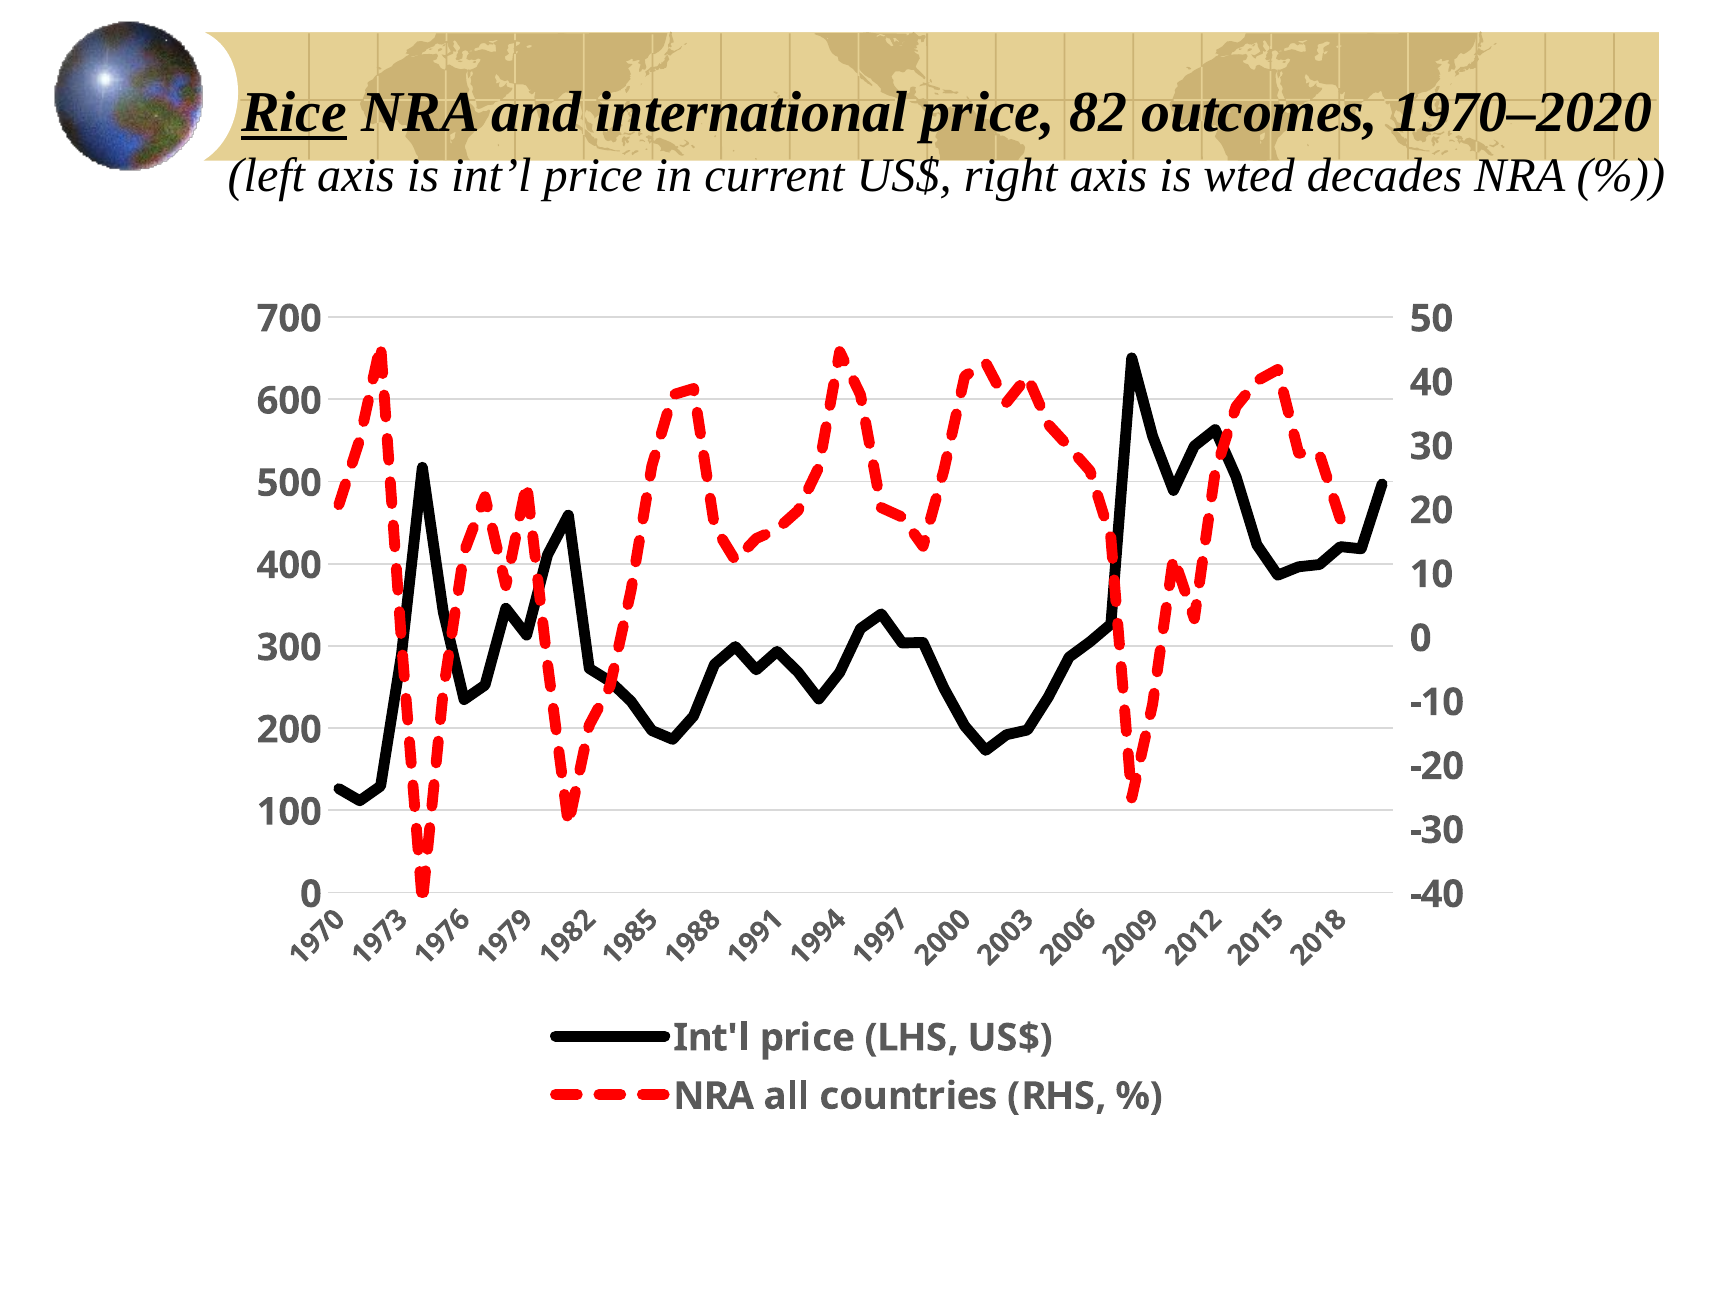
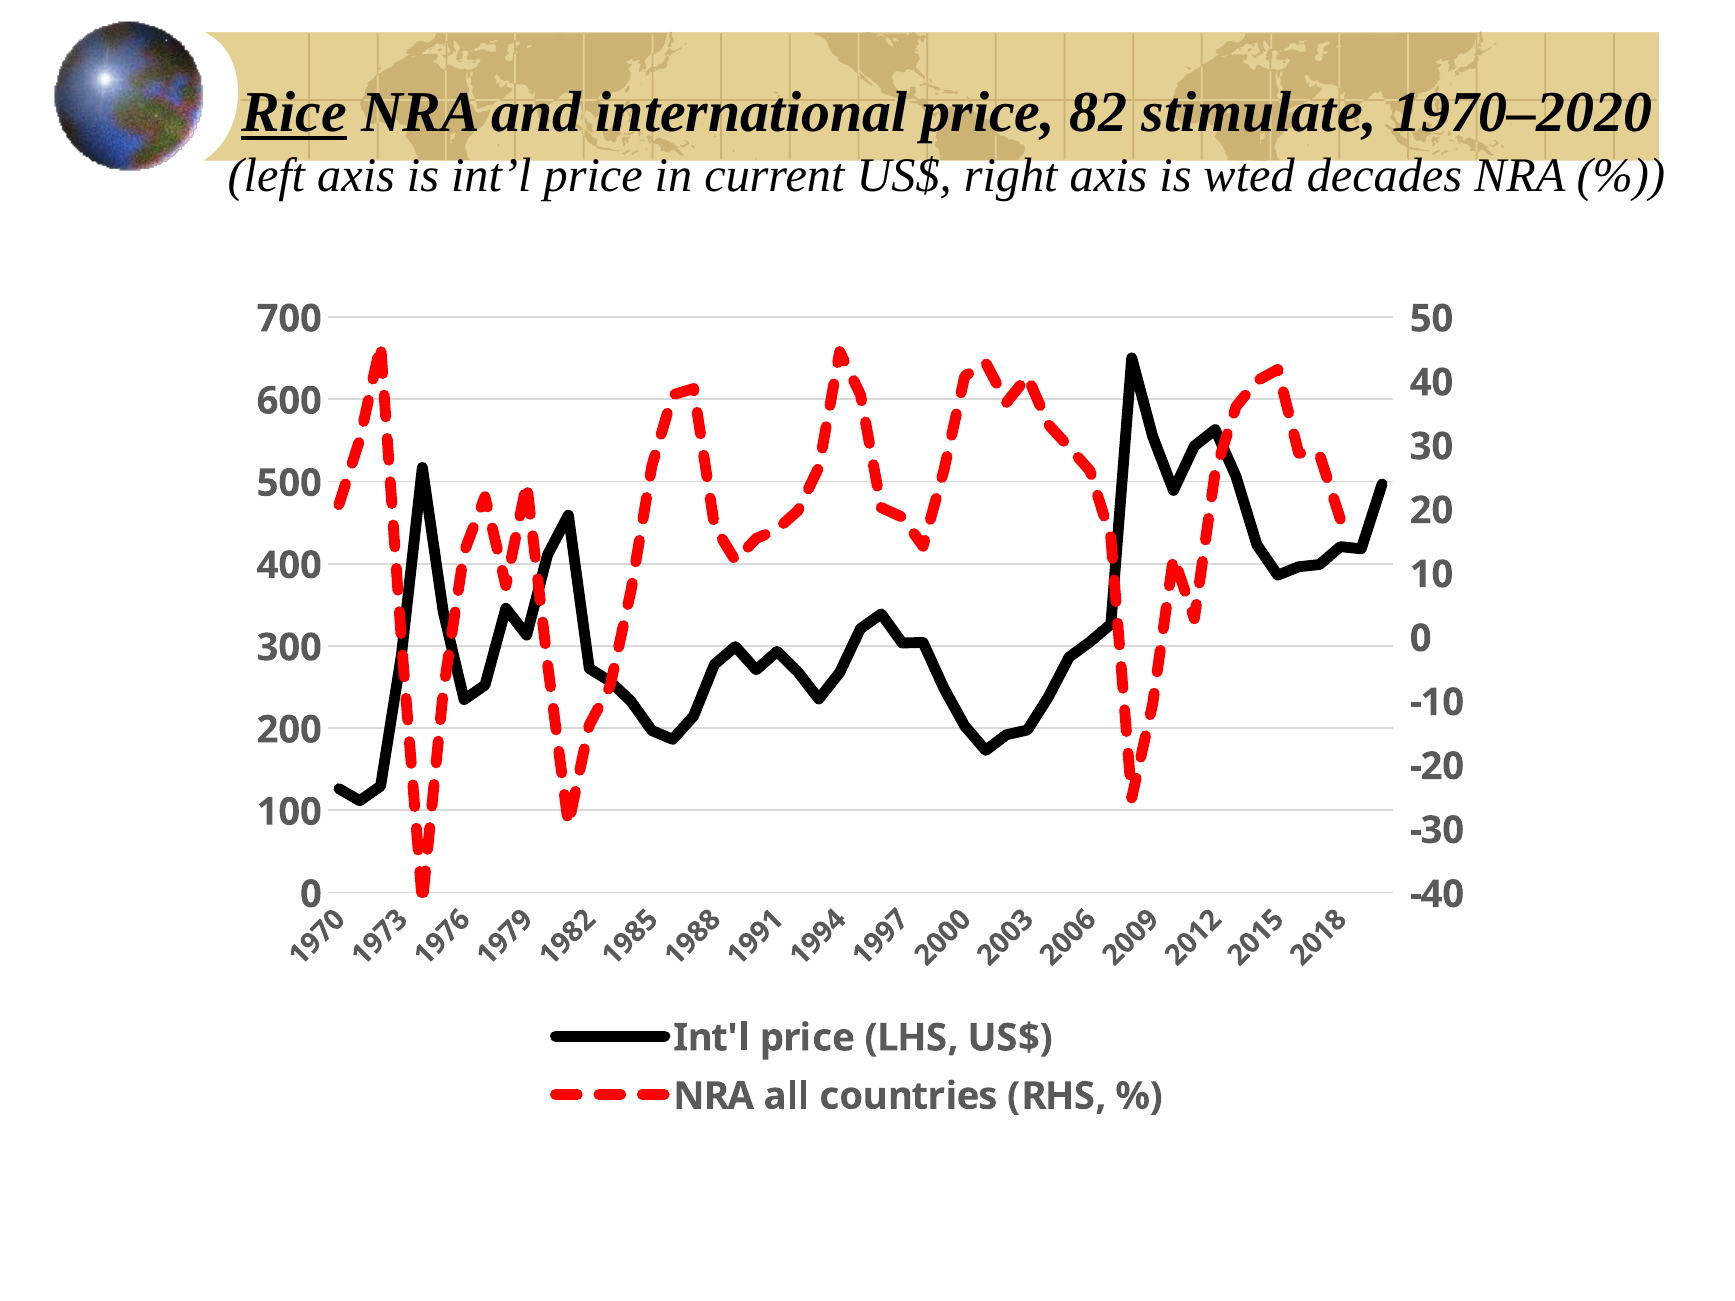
outcomes: outcomes -> stimulate (1260, 112)
